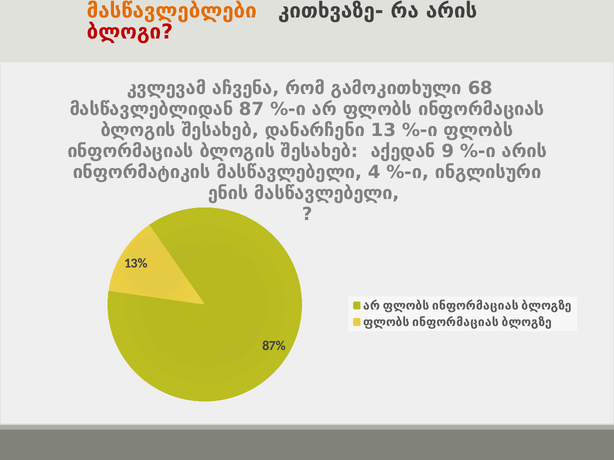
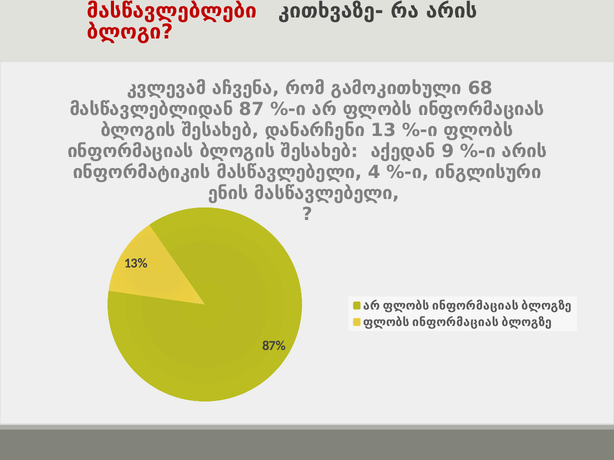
მასწავლებლები colour: orange -> red (172, 11)
